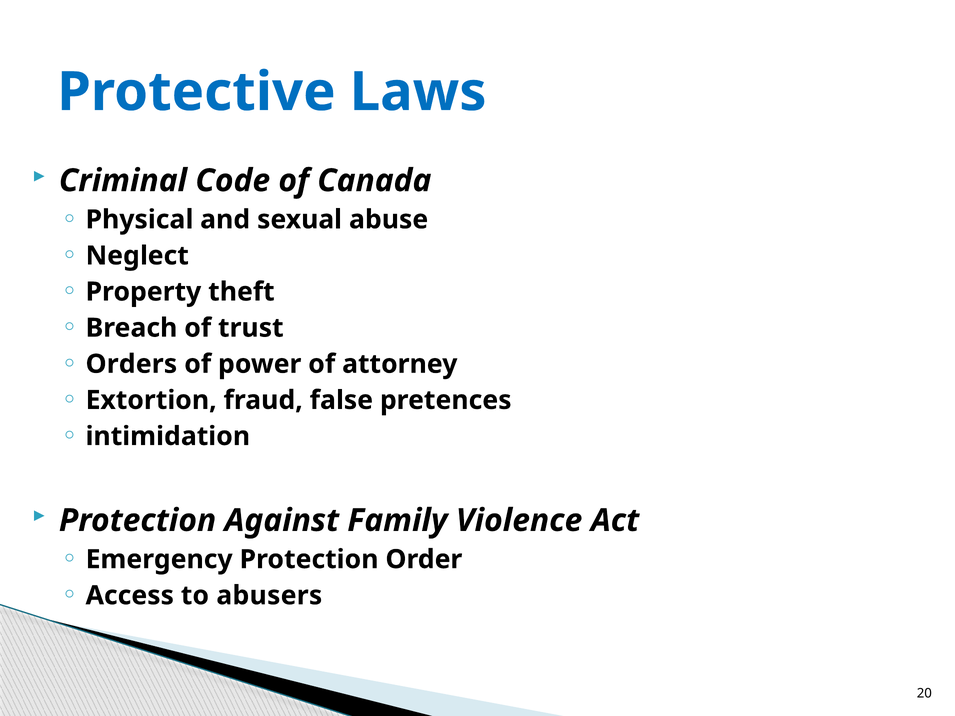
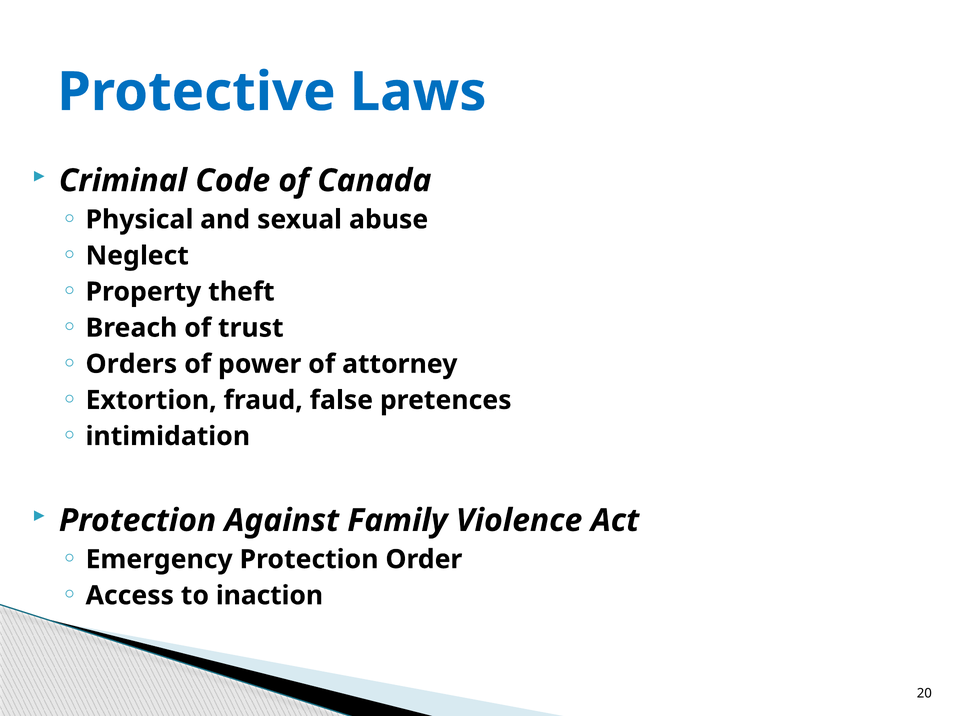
abusers: abusers -> inaction (269, 596)
